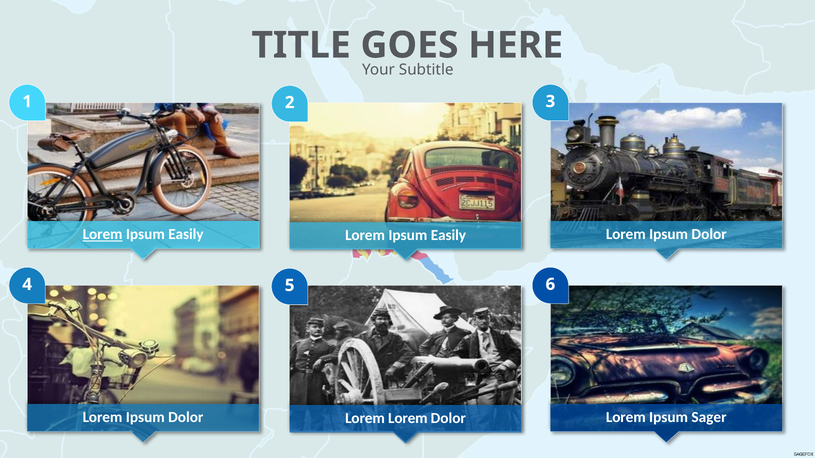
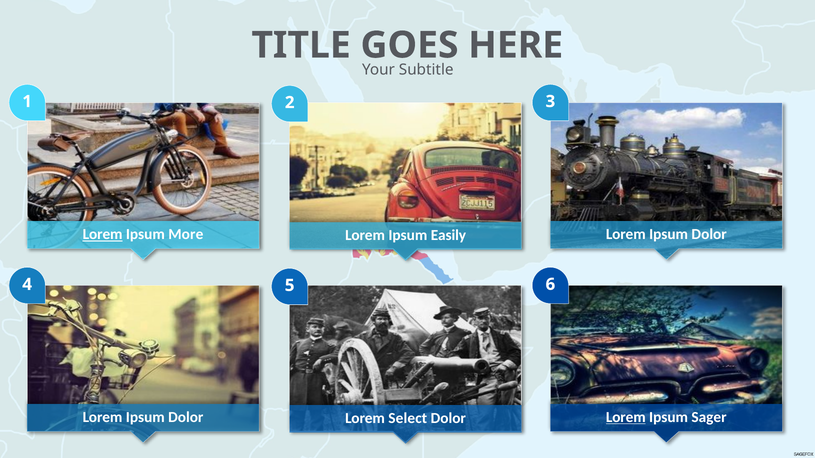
Easily: Easily -> More (186, 235)
Lorem underline: none -> present (626, 418)
Lorem Lorem: Lorem -> Select (408, 419)
